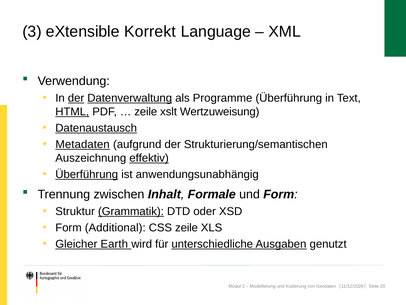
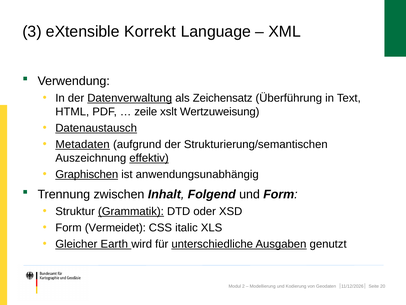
der underline: present -> none (76, 98)
Programme: Programme -> Zeichensatz (223, 98)
HTML underline: present -> none (72, 112)
Überführung: Überführung -> Graphischen (87, 174)
Formale: Formale -> Folgend (212, 194)
Additional: Additional -> Vermeidet (115, 227)
CSS zeile: zeile -> italic (186, 227)
